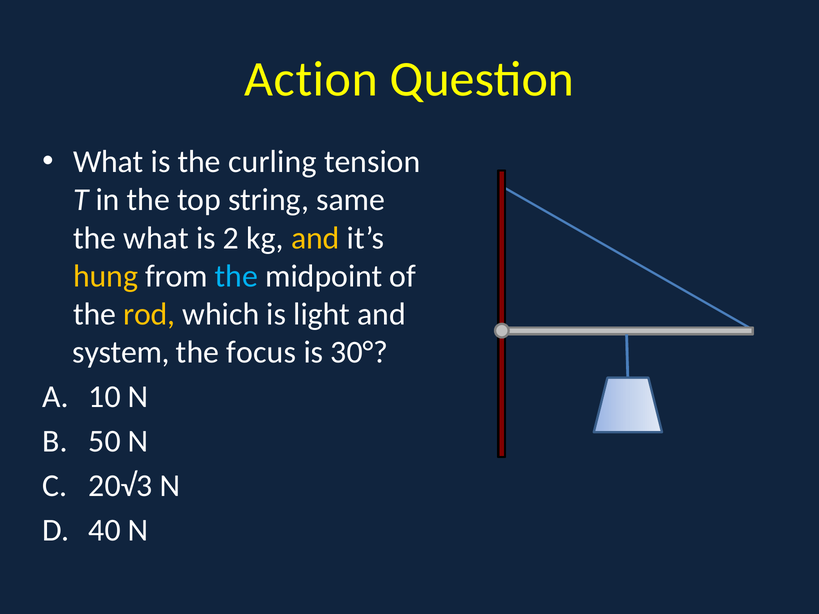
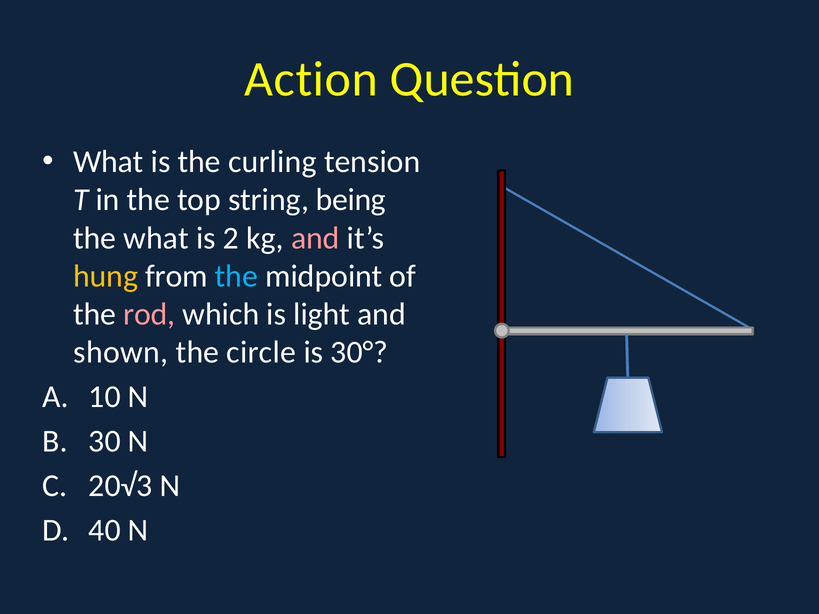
same: same -> being (351, 200)
and colour: yellow -> pink (315, 238)
rod colour: yellow -> pink (149, 314)
system: system -> shown (121, 353)
focus: focus -> circle (261, 353)
50: 50 -> 30 (105, 442)
